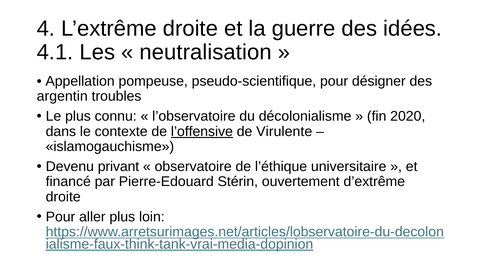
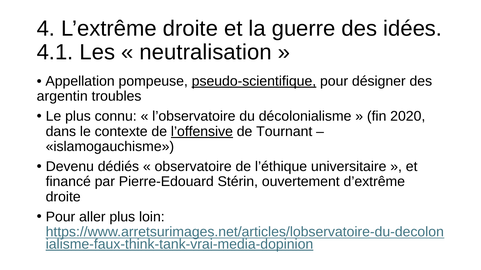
pseudo-scientifique underline: none -> present (254, 81)
Virulente: Virulente -> Tournant (284, 132)
privant: privant -> dédiés (118, 167)
